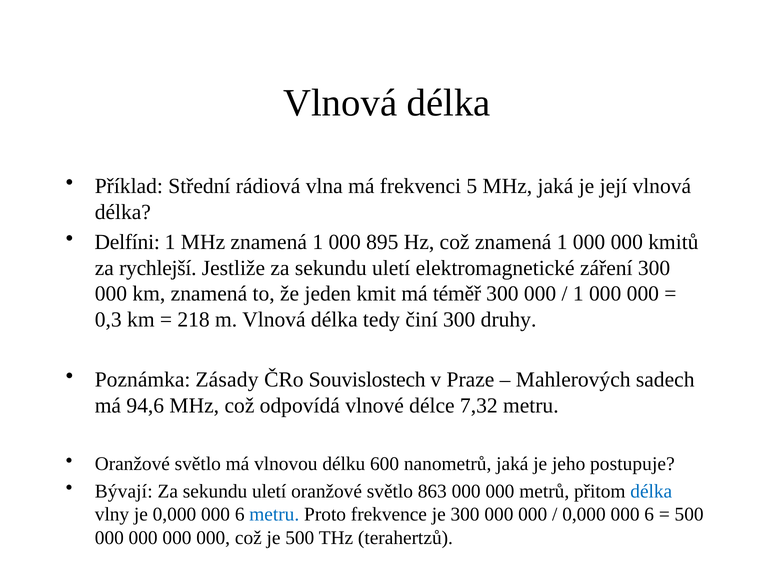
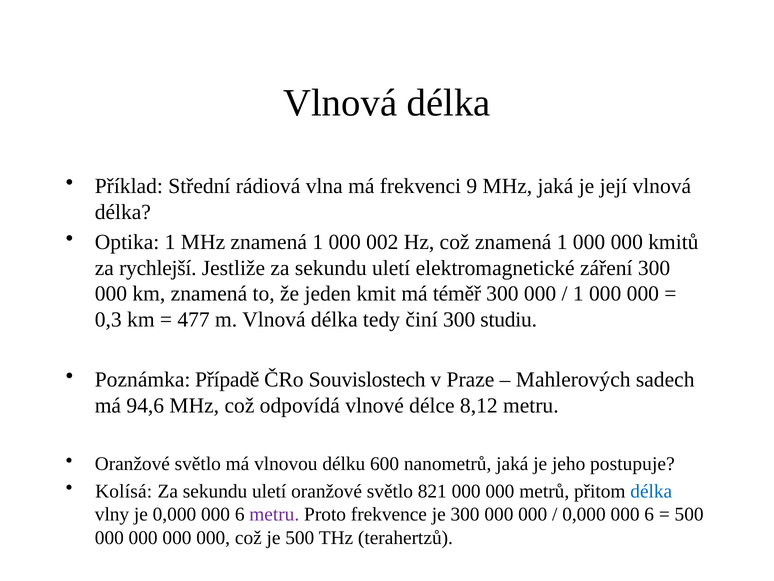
5: 5 -> 9 (472, 186)
Delfíni: Delfíni -> Optika (127, 242)
895: 895 -> 002 (382, 242)
218: 218 -> 477 (194, 319)
druhy: druhy -> studiu (509, 319)
Zásady: Zásady -> Případě (227, 380)
7,32: 7,32 -> 8,12 (479, 405)
Bývají: Bývají -> Kolísá (124, 491)
863: 863 -> 821 (432, 491)
metru colour: blue -> purple (274, 514)
